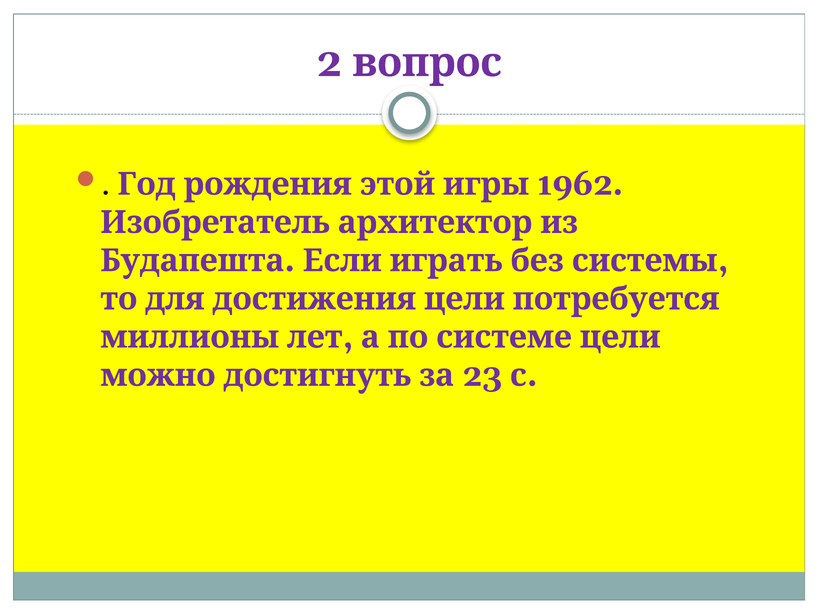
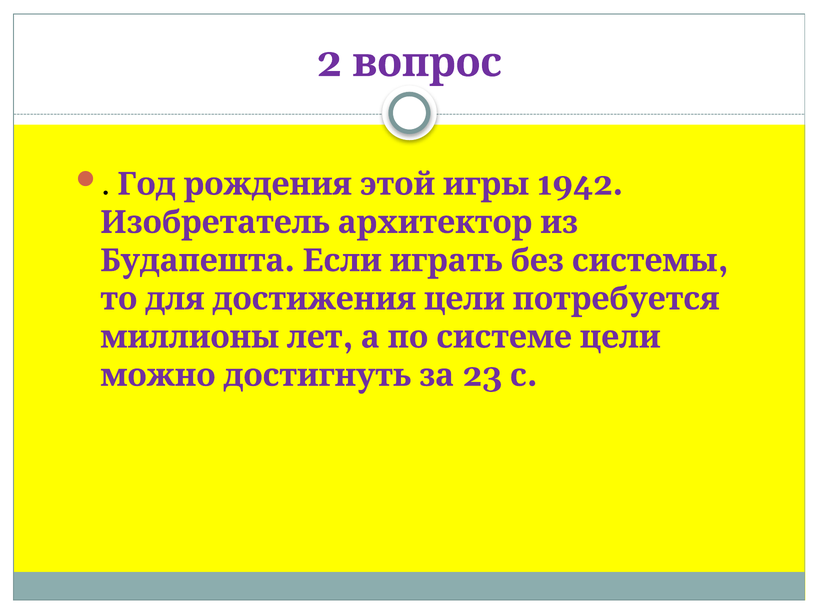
1962: 1962 -> 1942 (580, 184)
